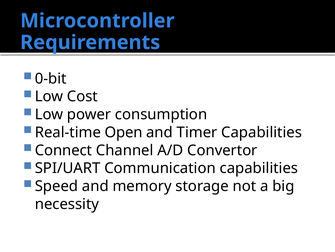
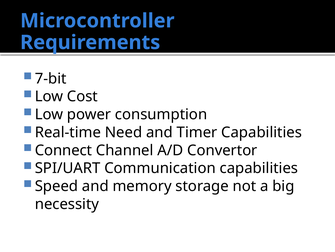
0-bit: 0-bit -> 7-bit (51, 78)
Open: Open -> Need (124, 132)
